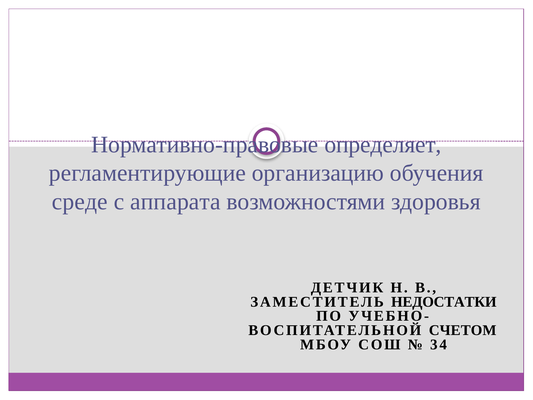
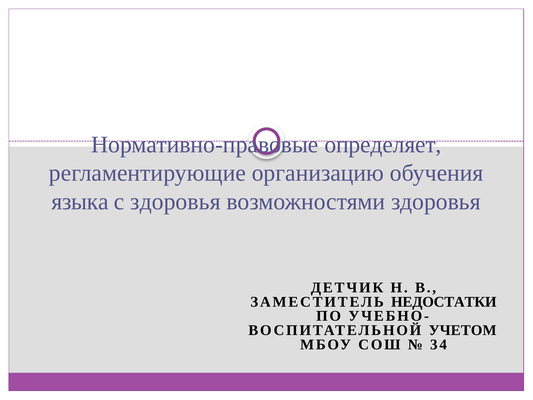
среде: среде -> языка (80, 201)
с аппарата: аппарата -> здоровья (175, 201)
СЧЕТОМ: СЧЕТОМ -> УЧЕТОМ (463, 330)
